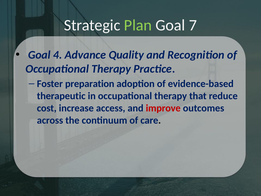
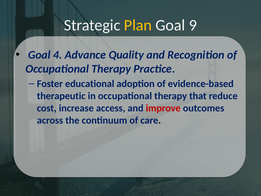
Plan colour: light green -> yellow (138, 25)
7: 7 -> 9 (193, 25)
preparation: preparation -> educational (90, 84)
